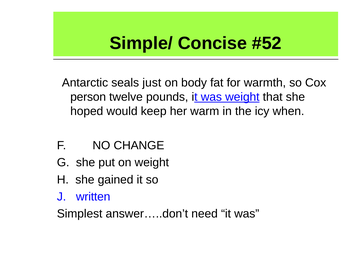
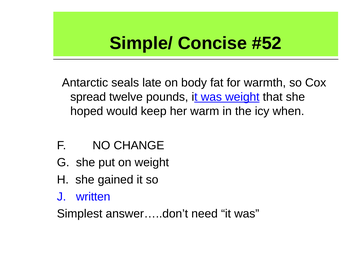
just: just -> late (152, 83)
person: person -> spread (88, 97)
